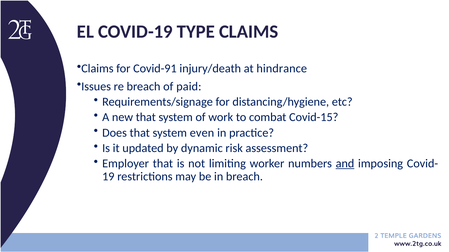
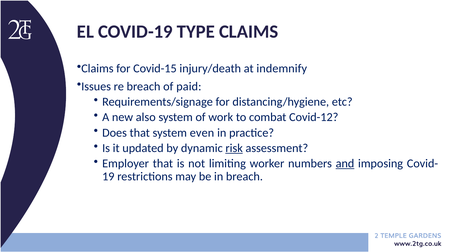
Covid-91: Covid-91 -> Covid-15 (155, 69)
hindrance: hindrance -> indemnify (282, 69)
new that: that -> also (146, 118)
Covid-15: Covid-15 -> Covid-12 (314, 118)
risk underline: none -> present (234, 148)
